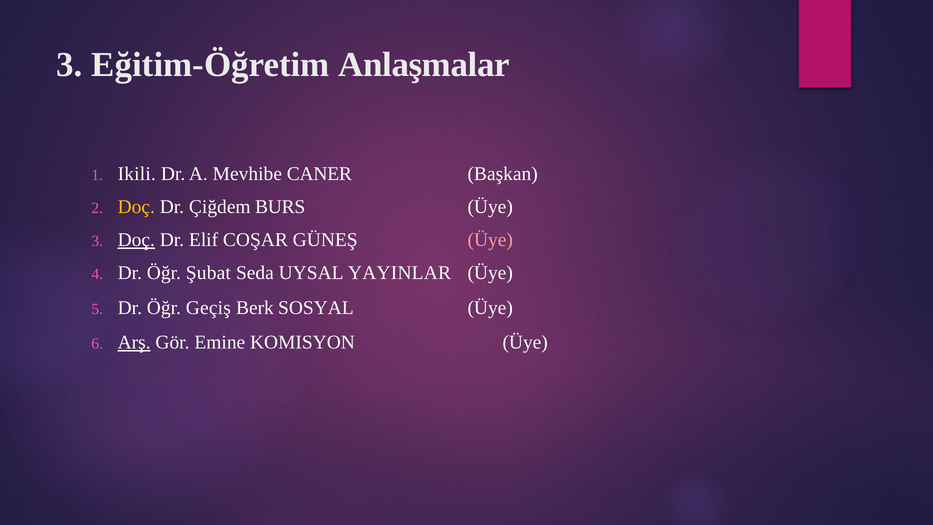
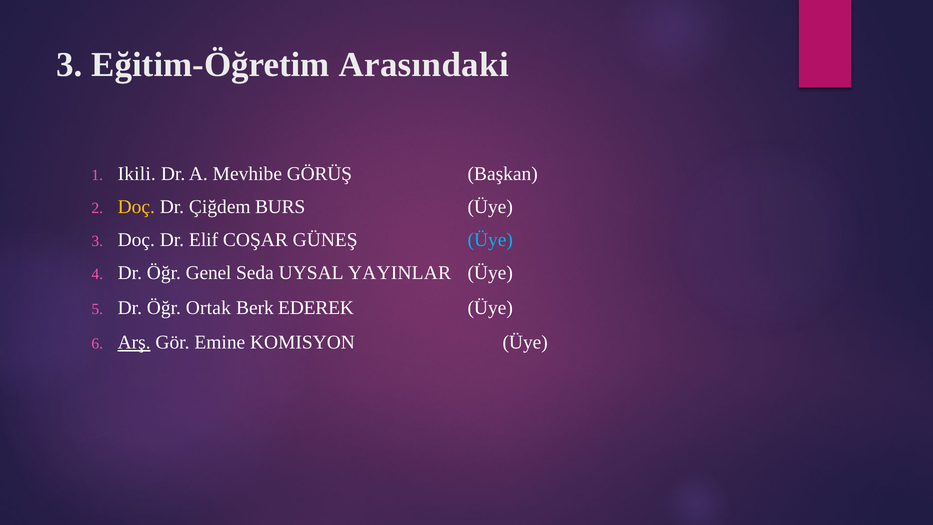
Anlaşmalar: Anlaşmalar -> Arasındaki (424, 65)
CANER: CANER -> GÖRÜŞ (319, 174)
Doç underline: present -> none (136, 240)
Üye colour: pink -> light blue (490, 240)
Şubat: Şubat -> Genel (209, 273)
Geçiş: Geçiş -> Ortak (208, 308)
SOSYAL: SOSYAL -> EDEREK (316, 308)
